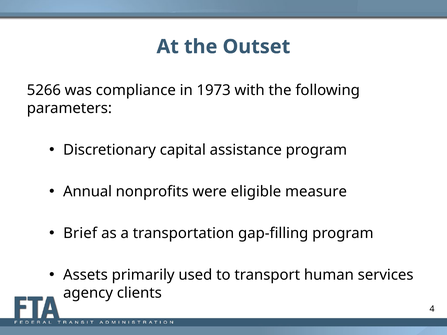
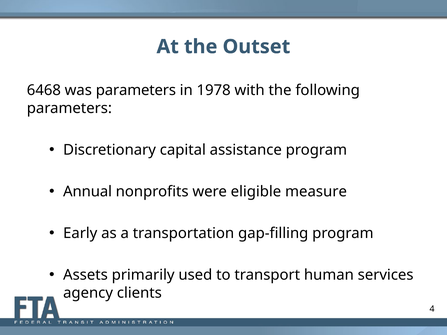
5266: 5266 -> 6468 (44, 90)
was compliance: compliance -> parameters (136, 90)
1973: 1973 -> 1978 (214, 90)
Brief: Brief -> Early (80, 233)
